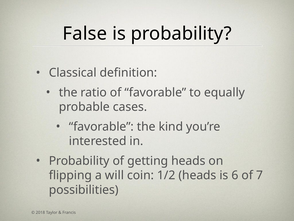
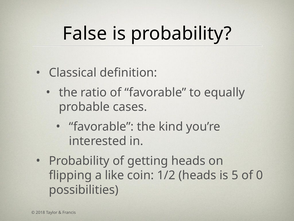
will: will -> like (115, 175)
6: 6 -> 5 (235, 175)
7: 7 -> 0 (260, 175)
